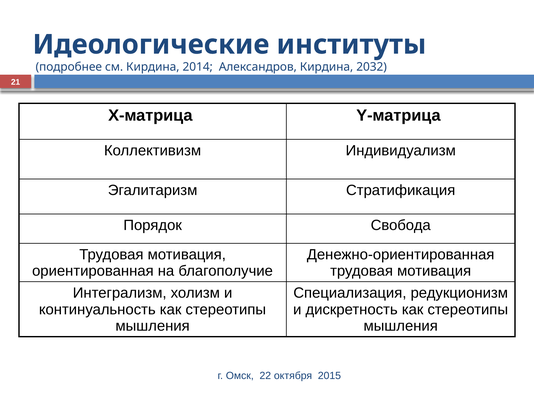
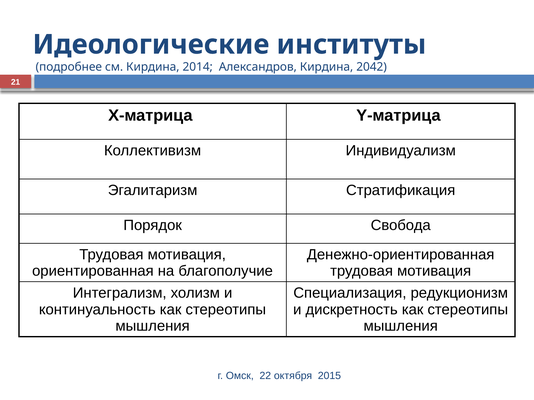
2032: 2032 -> 2042 (372, 67)
